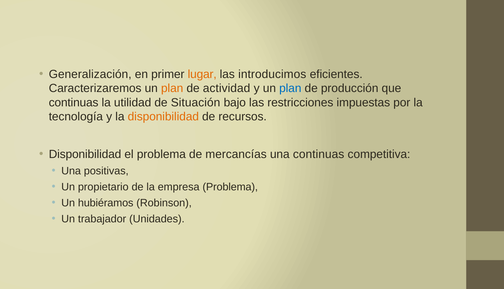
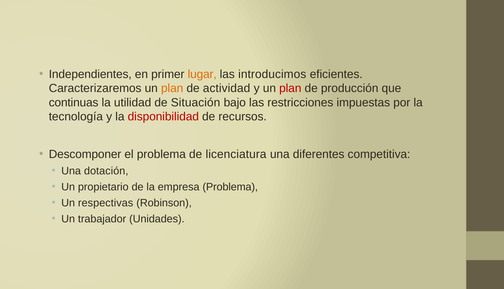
Generalización: Generalización -> Independientes (90, 74)
plan colour: blue -> red (290, 88)
disponibilidad colour: orange -> red (163, 117)
Disponibilidad: Disponibilidad -> Descomponer (85, 154)
mercancías: mercancías -> licenciatura (236, 154)
una continuas: continuas -> diferentes (319, 154)
positivas: positivas -> dotación (106, 171)
hubiéramos: hubiéramos -> respectivas (106, 203)
